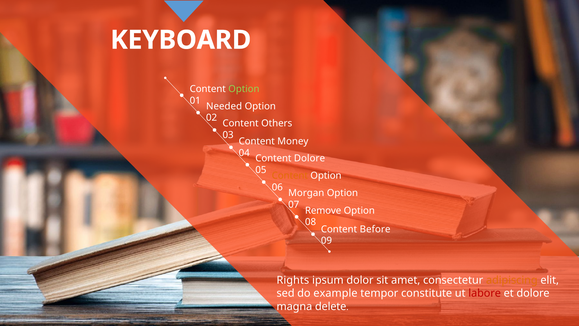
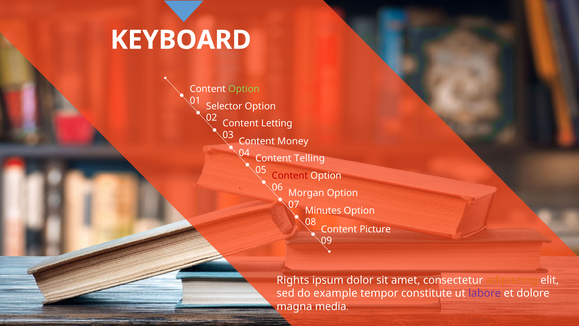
Needed: Needed -> Selector (224, 106)
Others: Others -> Letting (277, 123)
Content Dolore: Dolore -> Telling (310, 158)
Content colour: orange -> red (290, 175)
Remove: Remove -> Minutes (323, 210)
Before: Before -> Picture (375, 229)
labore colour: red -> purple (485, 293)
delete: delete -> media (331, 306)
